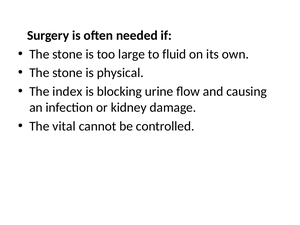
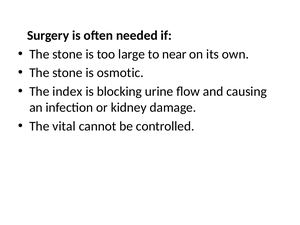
fluid: fluid -> near (174, 54)
physical: physical -> osmotic (120, 73)
